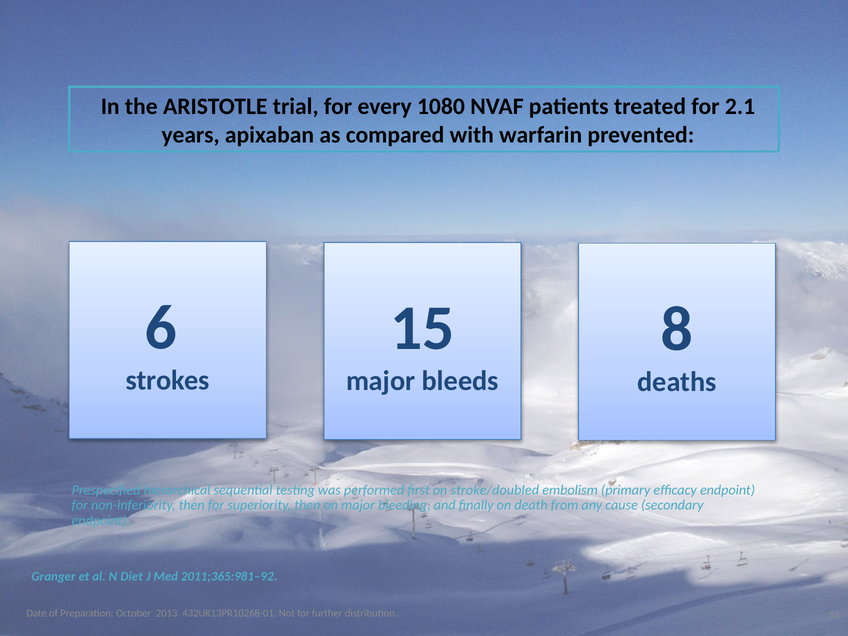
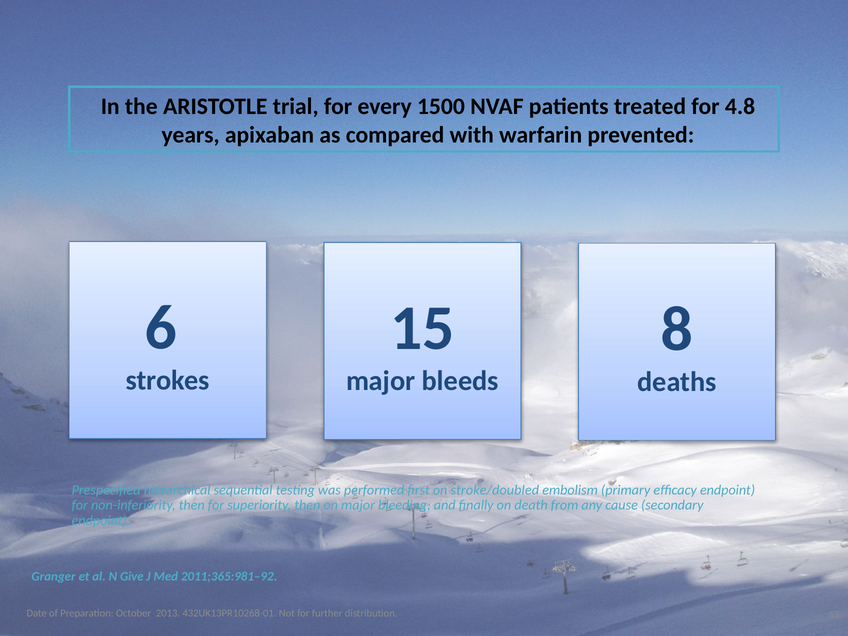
1080: 1080 -> 1500 (441, 107)
2.1: 2.1 -> 4.8 (740, 107)
Diet: Diet -> Give (132, 576)
